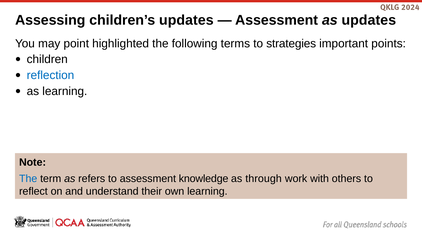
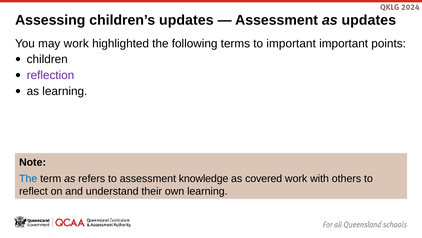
may point: point -> work (76, 43)
to strategies: strategies -> important (291, 43)
reflection colour: blue -> purple (50, 75)
through: through -> covered (264, 178)
